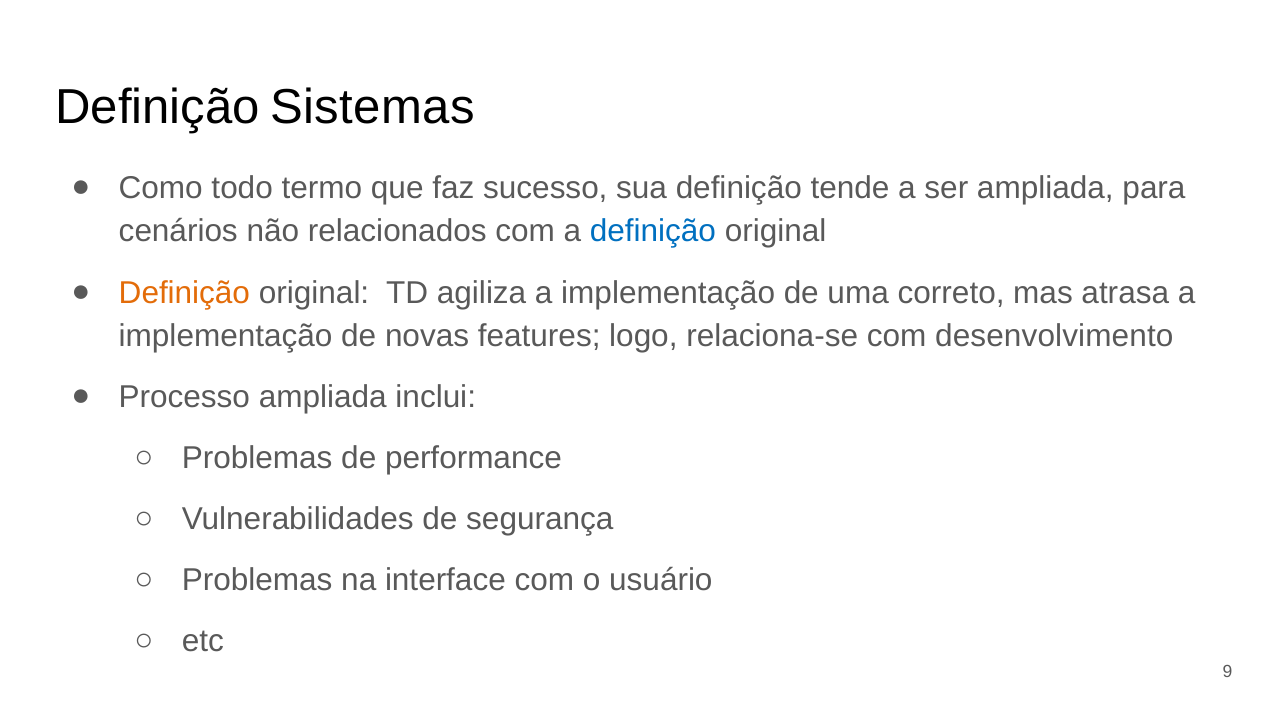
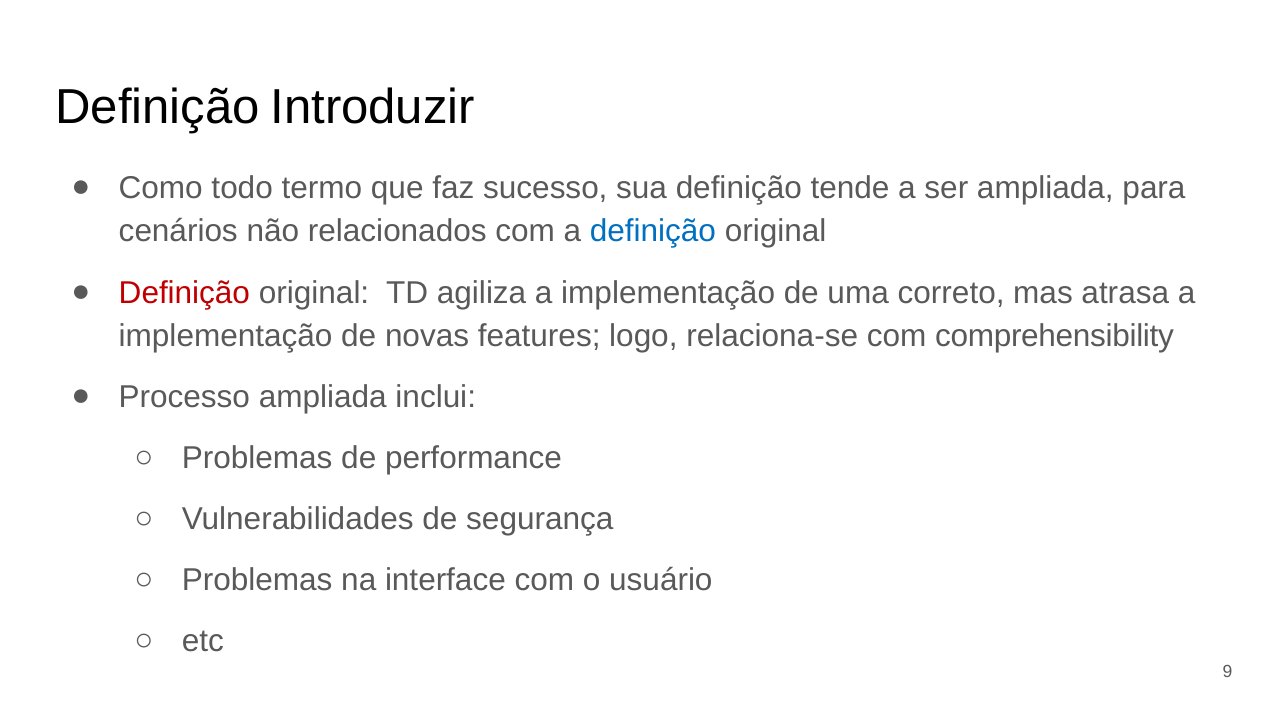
Sistemas: Sistemas -> Introduzir (373, 107)
Definição colour: orange -> red (184, 293)
desenvolvimento: desenvolvimento -> comprehensibility (1054, 336)
